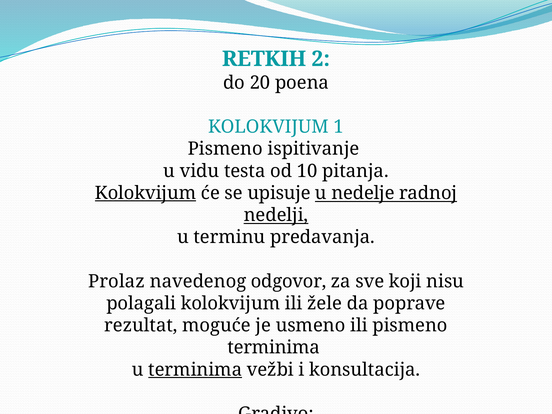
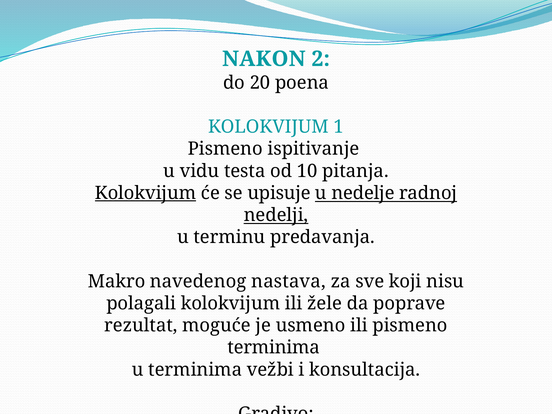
RETKIH: RETKIH -> NAKON (264, 59)
Prolaz: Prolaz -> Makro (117, 281)
odgovor: odgovor -> nastava (288, 281)
terminima underline: present -> none (195, 370)
